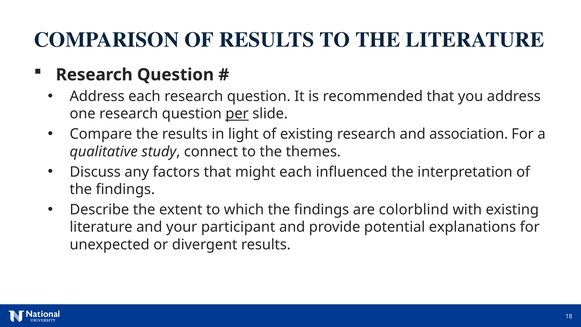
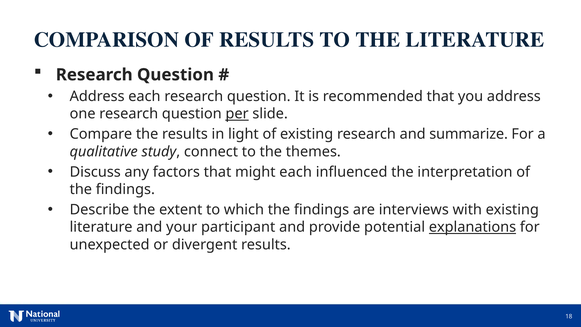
association: association -> summarize (469, 134)
colorblind: colorblind -> interviews (414, 210)
explanations underline: none -> present (472, 227)
